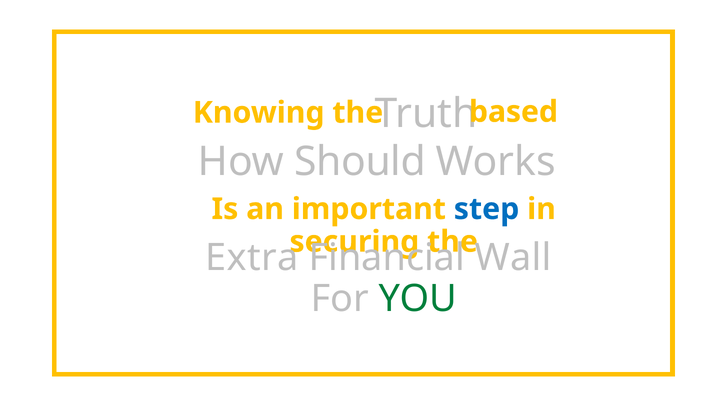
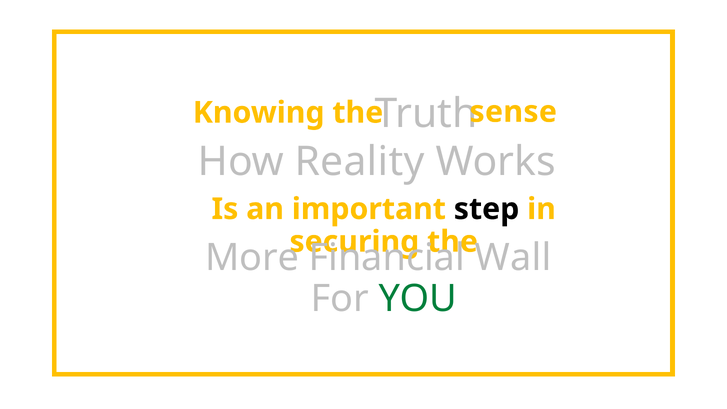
based: based -> sense (513, 112)
Should: Should -> Reality (360, 162)
step colour: blue -> black (487, 209)
Extra: Extra -> More (252, 258)
